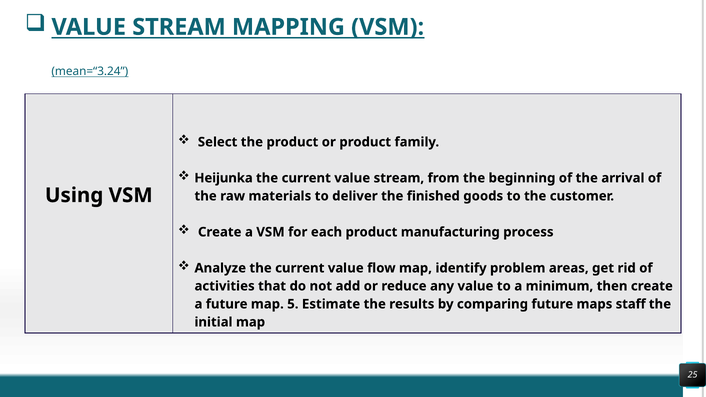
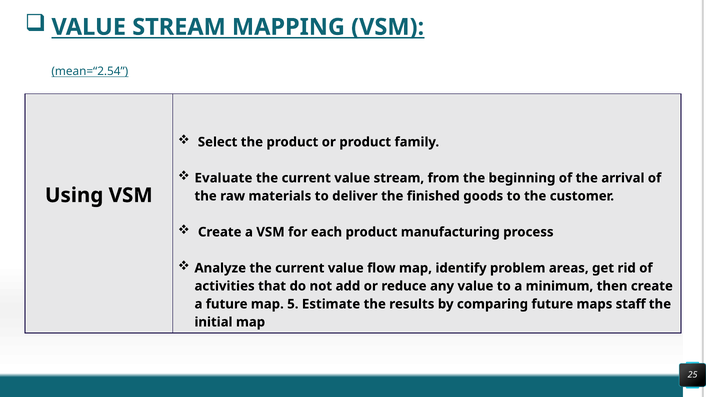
mean=“3.24: mean=“3.24 -> mean=“2.54 (90, 72)
Heijunka: Heijunka -> Evaluate (223, 178)
